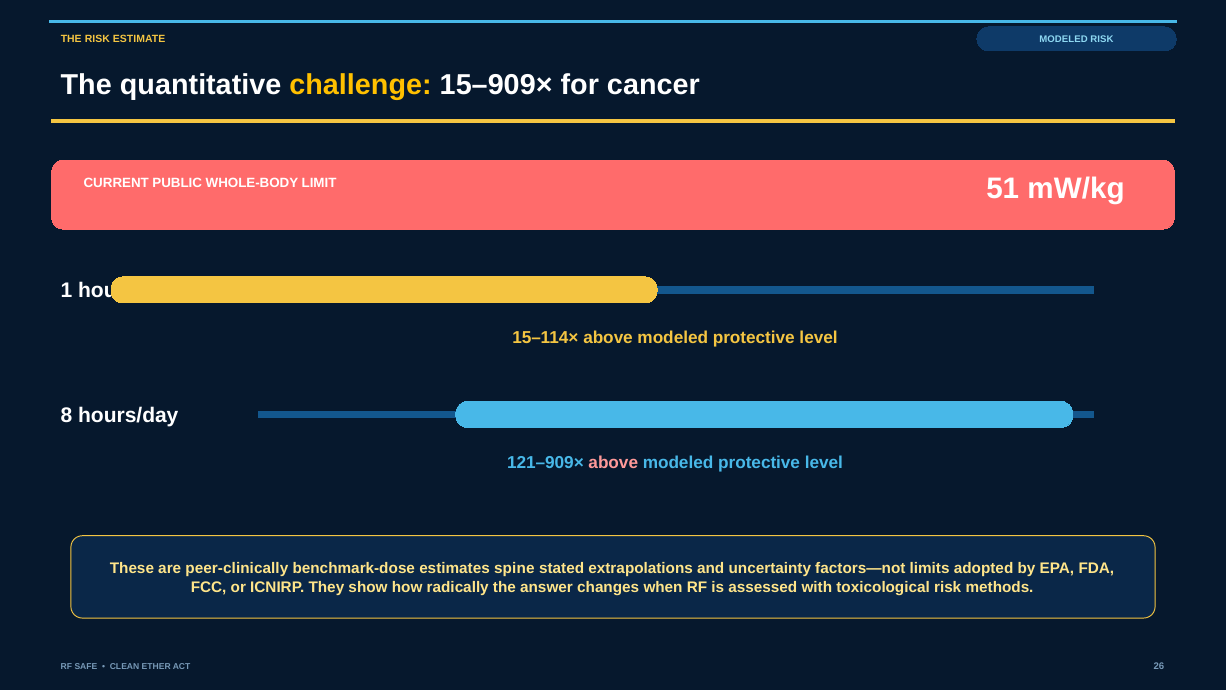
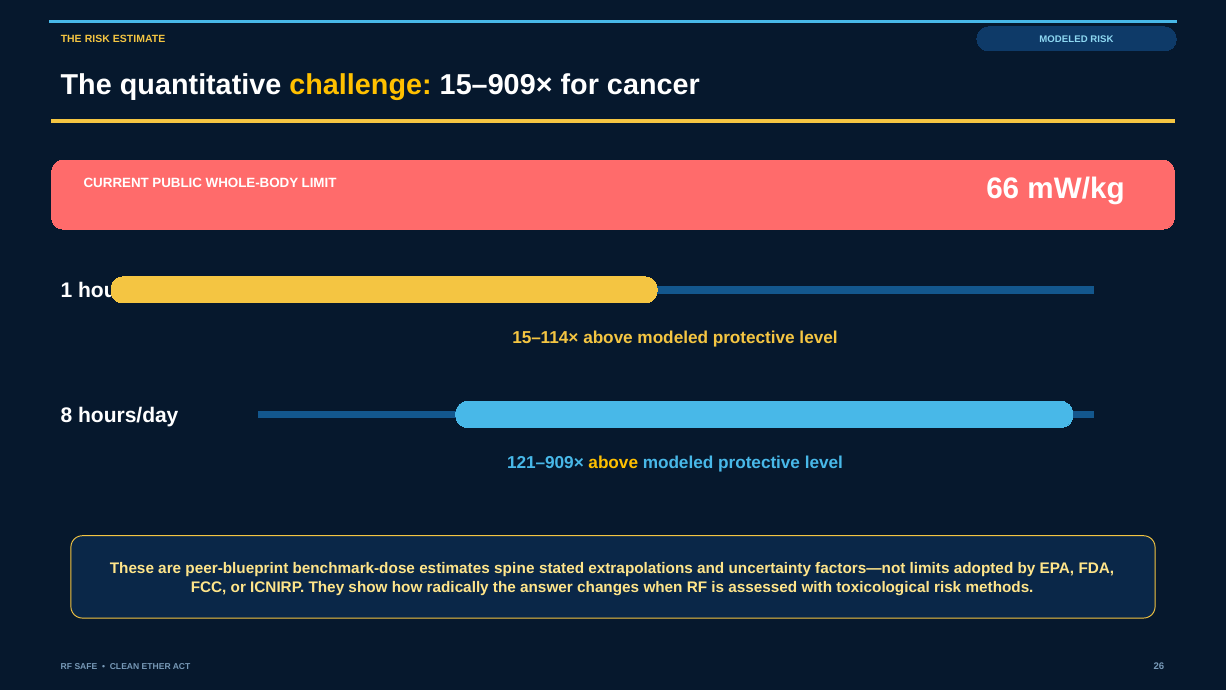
51: 51 -> 66 (1003, 189)
above colour: pink -> yellow (613, 462)
peer-clinically: peer-clinically -> peer-blueprint (237, 568)
